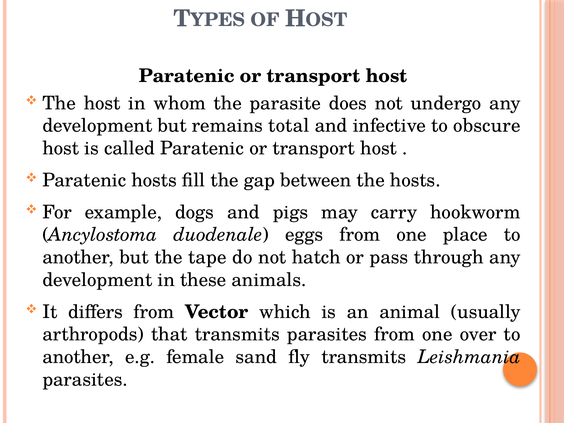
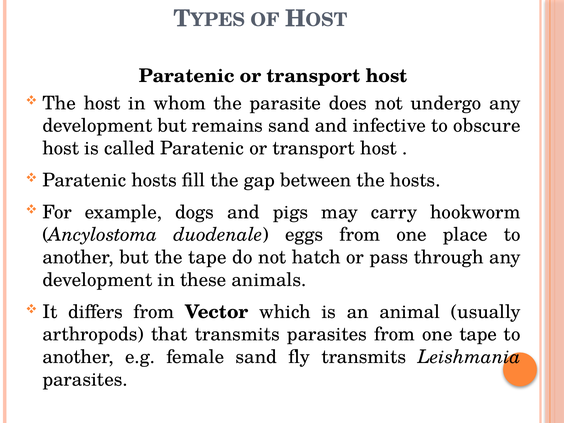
remains total: total -> sand (289, 126)
one over: over -> tape (478, 334)
